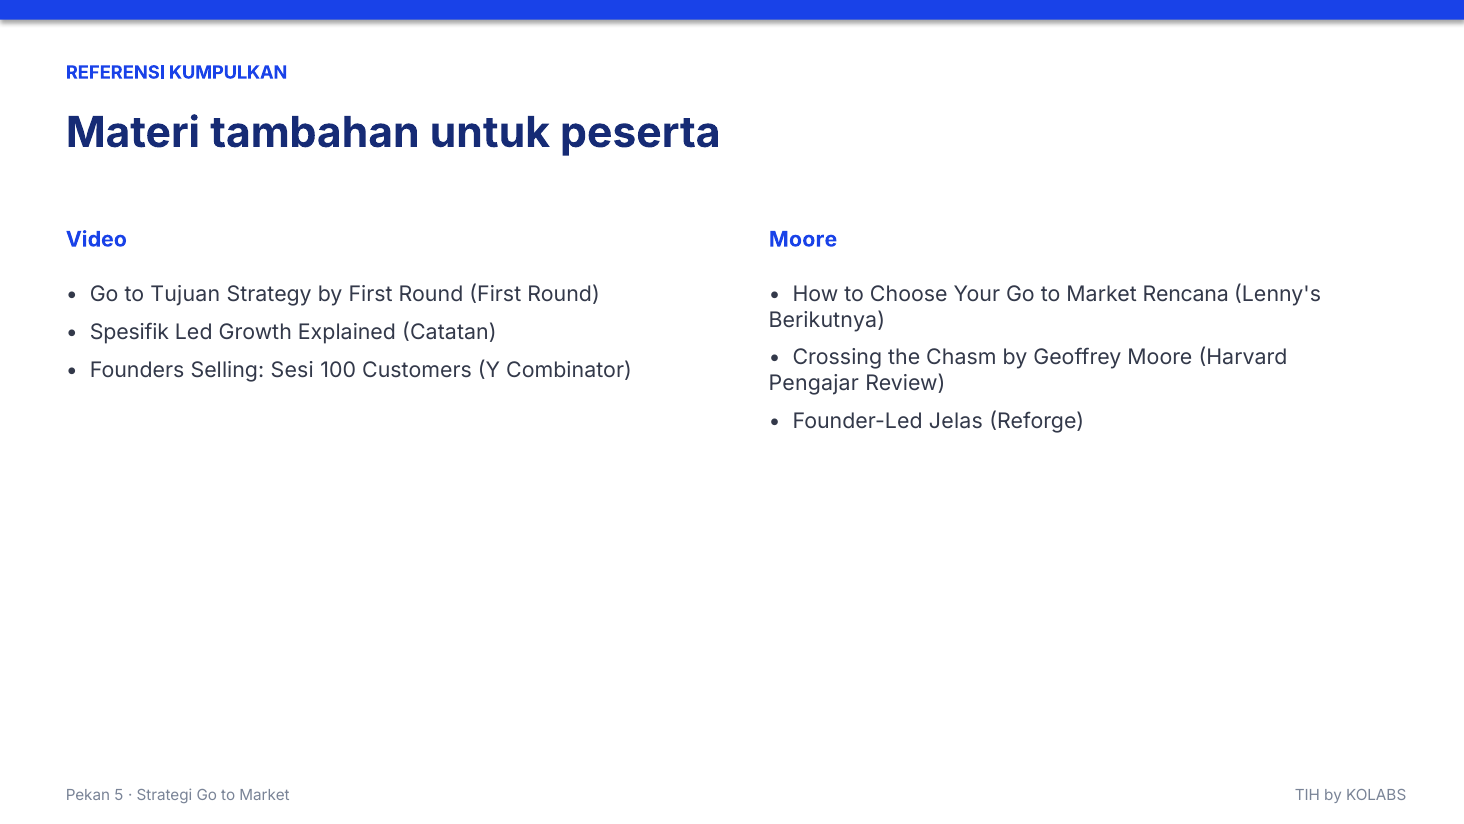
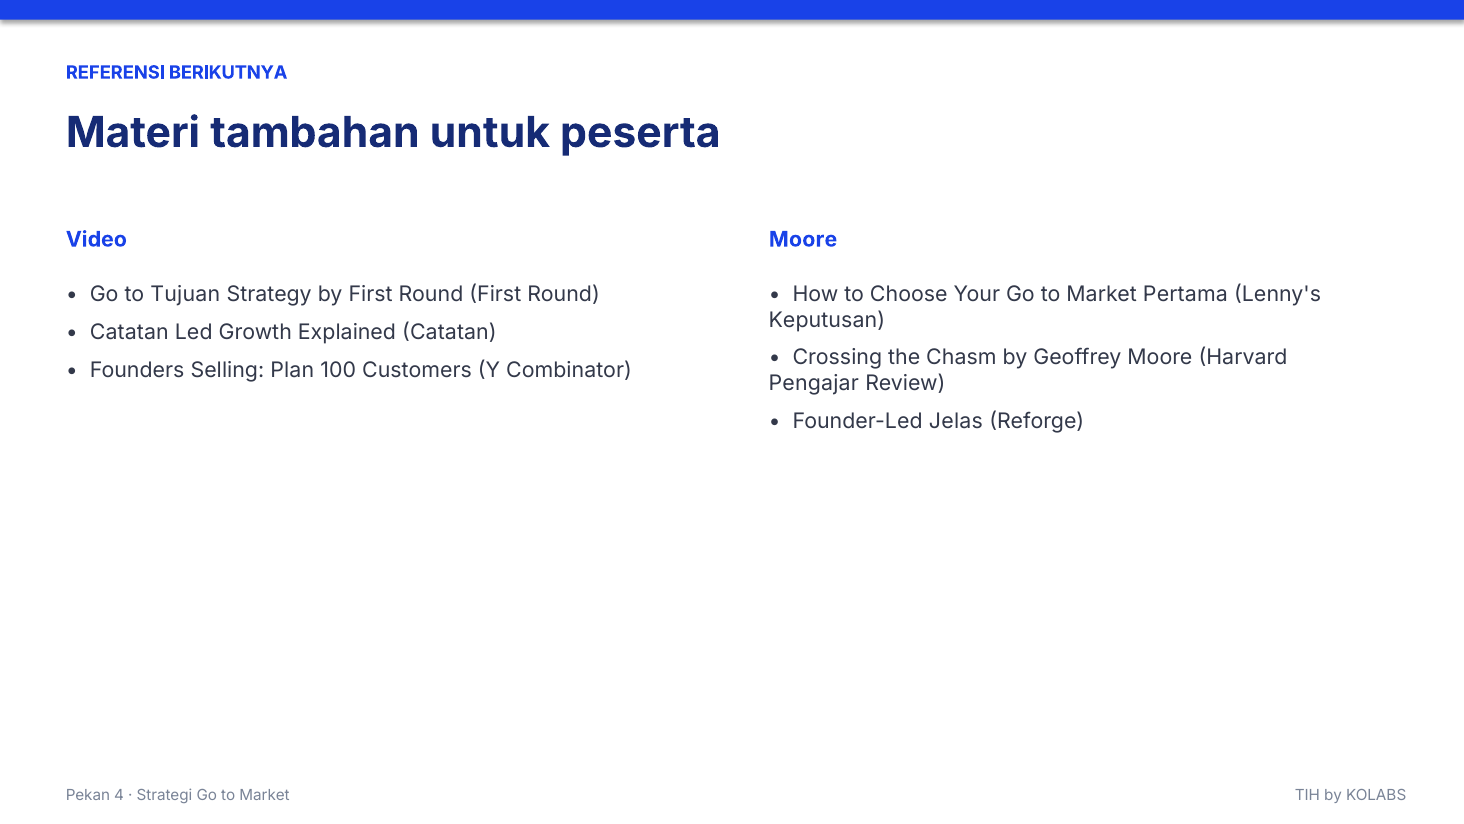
KUMPULKAN: KUMPULKAN -> BERIKUTNYA (228, 73)
Rencana: Rencana -> Pertama (1185, 294)
Berikutnya: Berikutnya -> Keputusan (827, 320)
Spesifik: Spesifik -> Catatan (129, 332)
Sesi: Sesi -> Plan (292, 370)
5: 5 -> 4 (119, 795)
